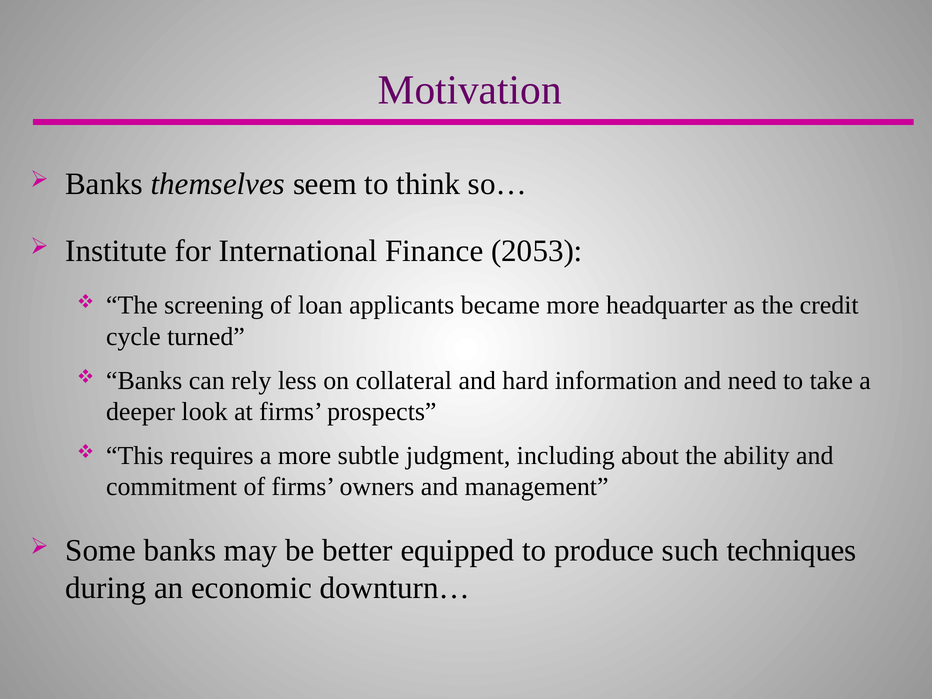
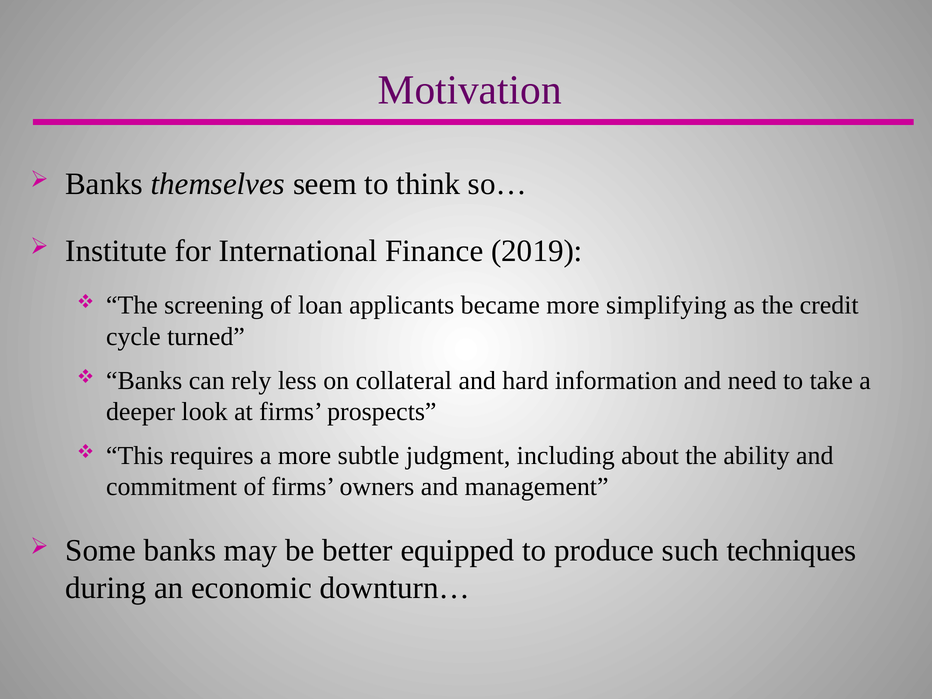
2053: 2053 -> 2019 (537, 251)
headquarter: headquarter -> simplifying (667, 305)
